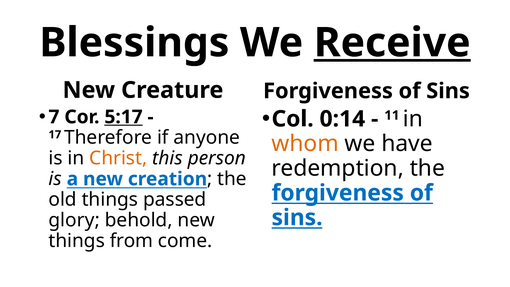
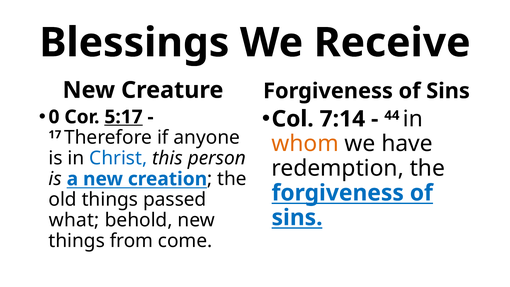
Receive underline: present -> none (392, 43)
7: 7 -> 0 (54, 117)
0:14: 0:14 -> 7:14 (342, 119)
11: 11 -> 44 (392, 115)
Christ colour: orange -> blue (118, 158)
glory: glory -> what (74, 220)
